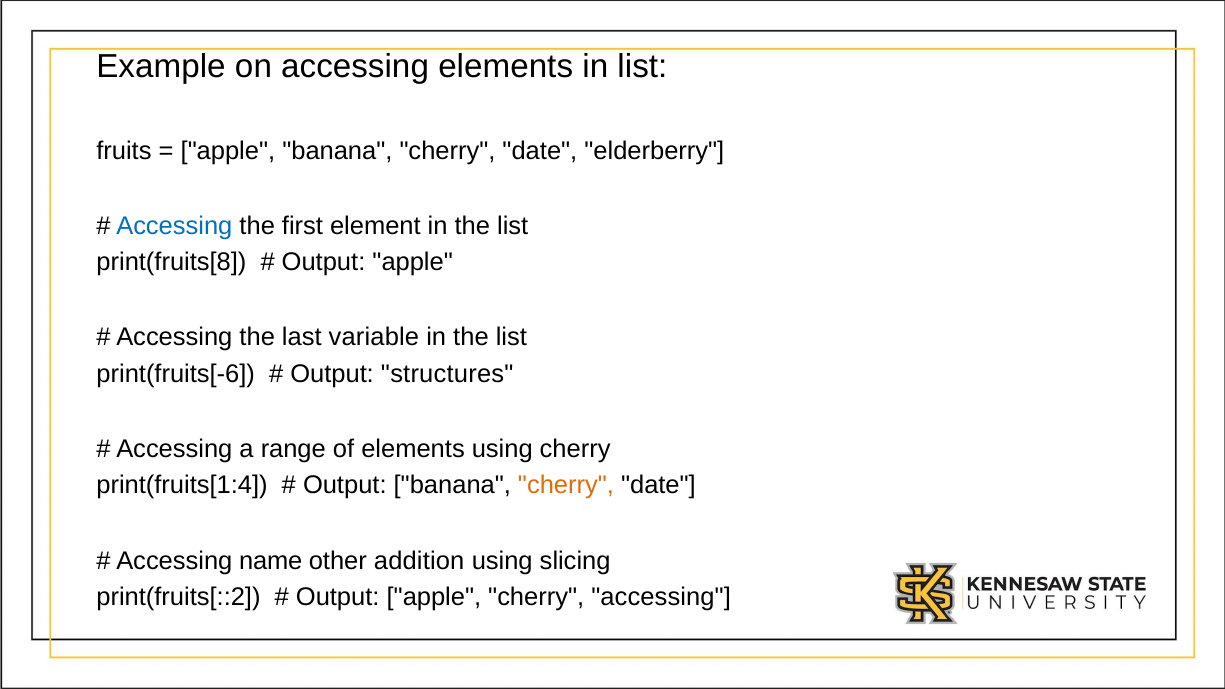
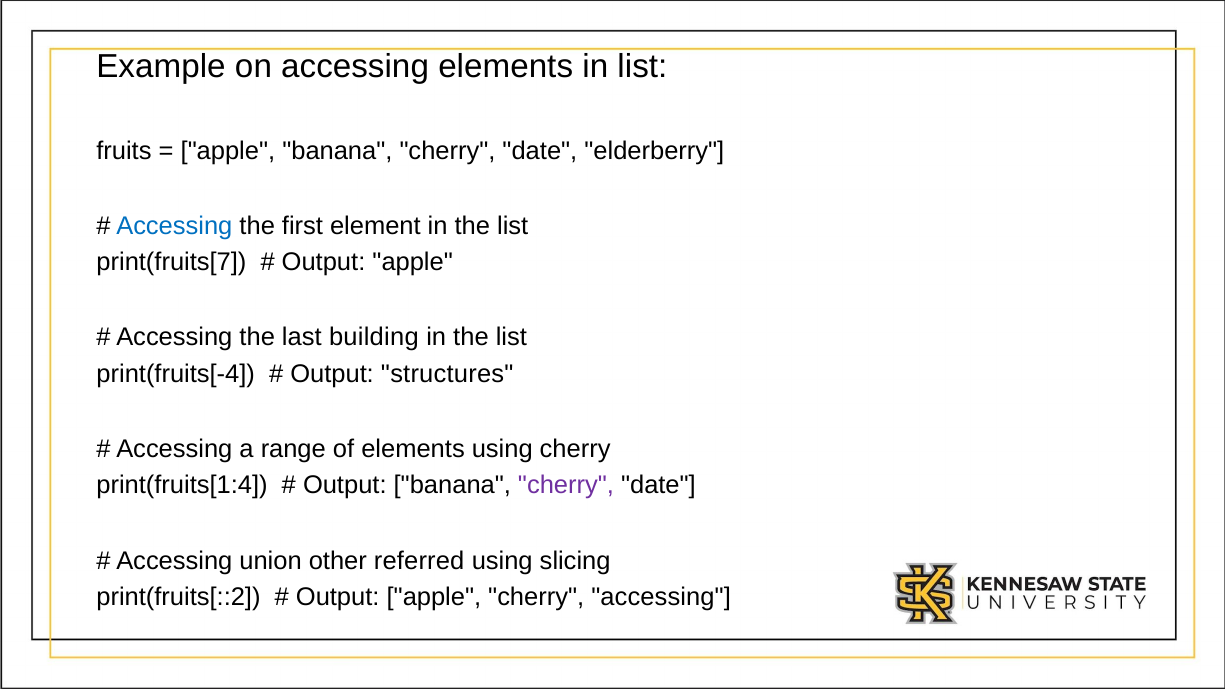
print(fruits[8: print(fruits[8 -> print(fruits[7 (171, 262)
variable: variable -> building (374, 338)
print(fruits[-6: print(fruits[-6 -> print(fruits[-4 (176, 374)
cherry colour: orange -> purple (566, 485)
name: name -> union (271, 561)
addition: addition -> referred (419, 561)
